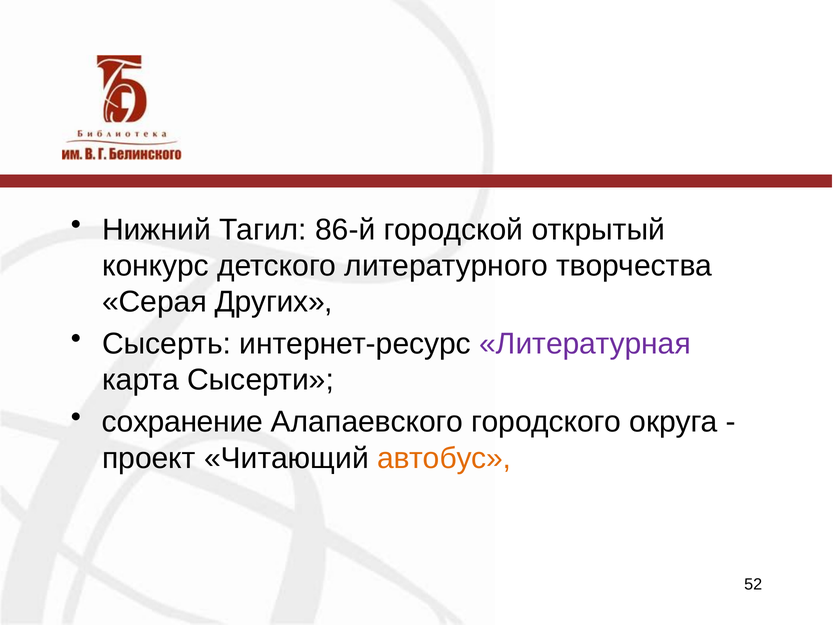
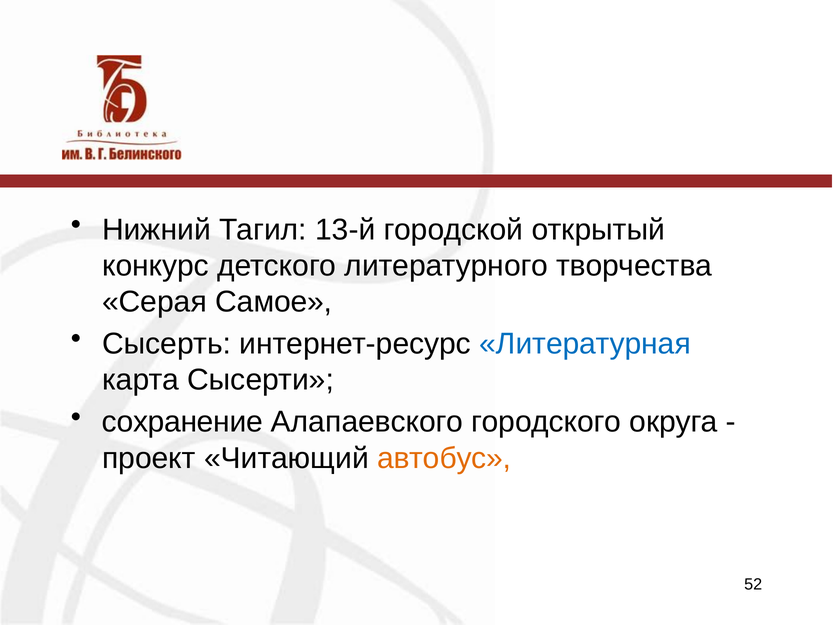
86-й: 86-й -> 13-й (345, 230)
Других: Других -> Самое (274, 302)
Литературная colour: purple -> blue (585, 344)
